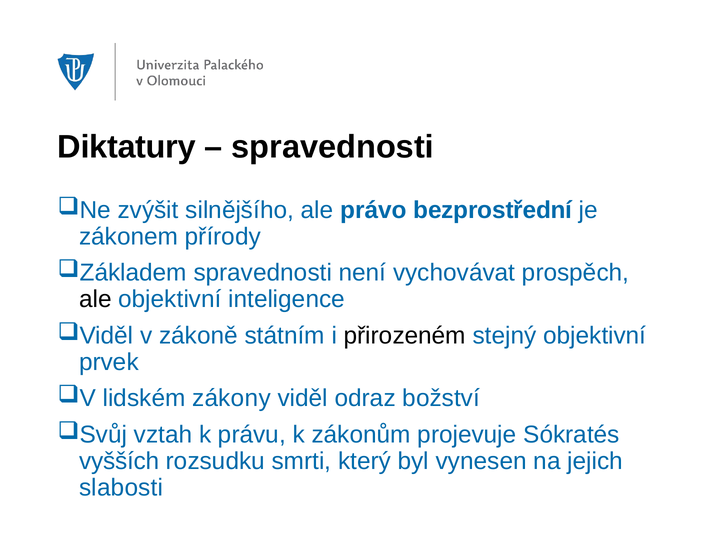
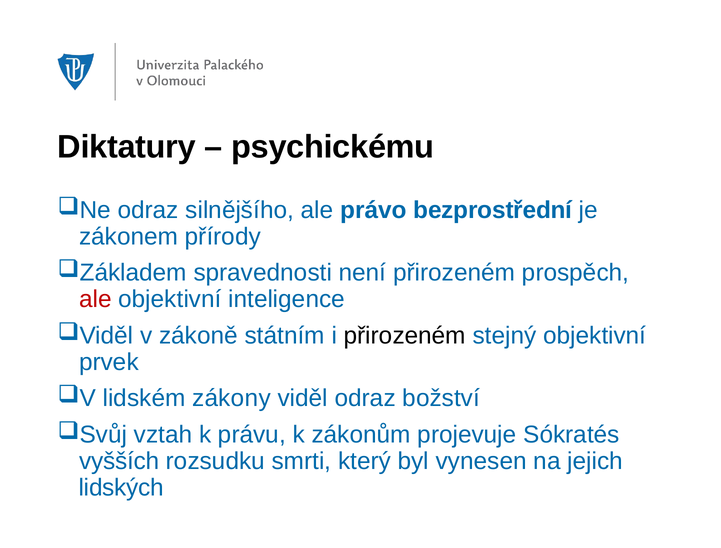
spravednosti: spravednosti -> psychickému (333, 147)
zvýšit: zvýšit -> odraz (148, 210)
není vychovávat: vychovávat -> přirozeném (454, 273)
ale colour: black -> red (95, 299)
slabosti: slabosti -> lidských (121, 487)
